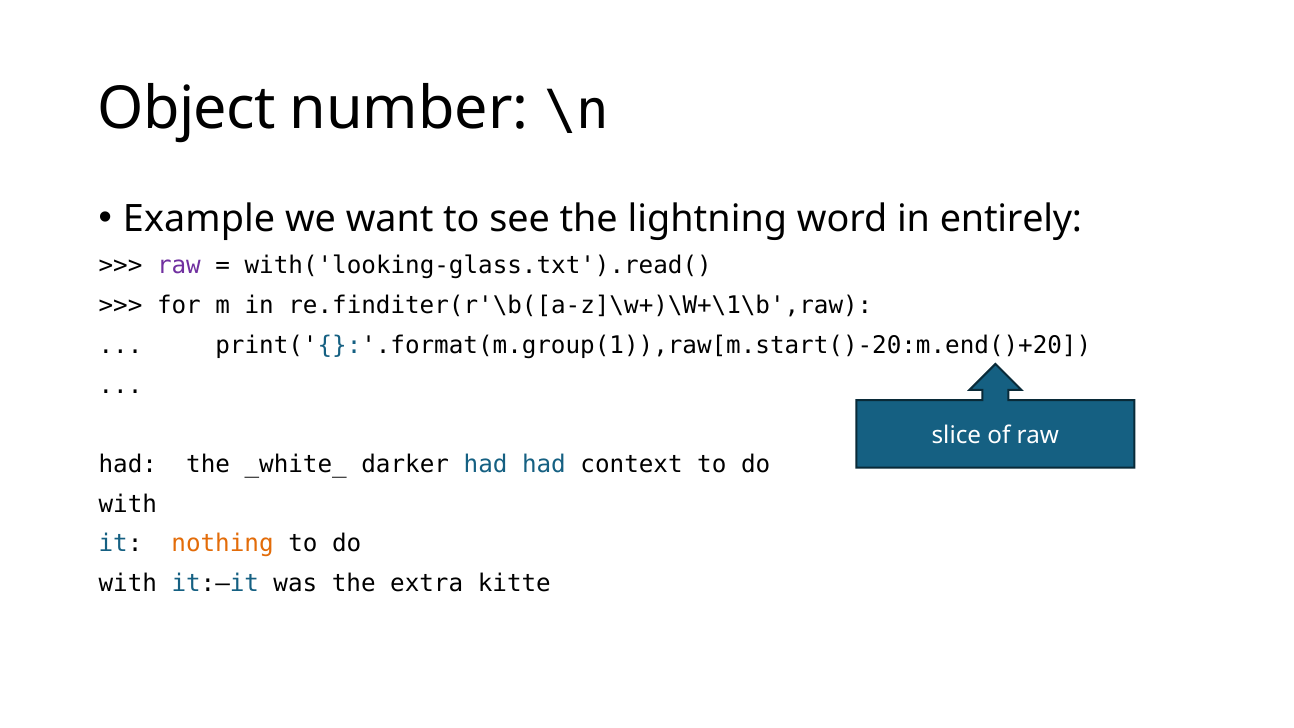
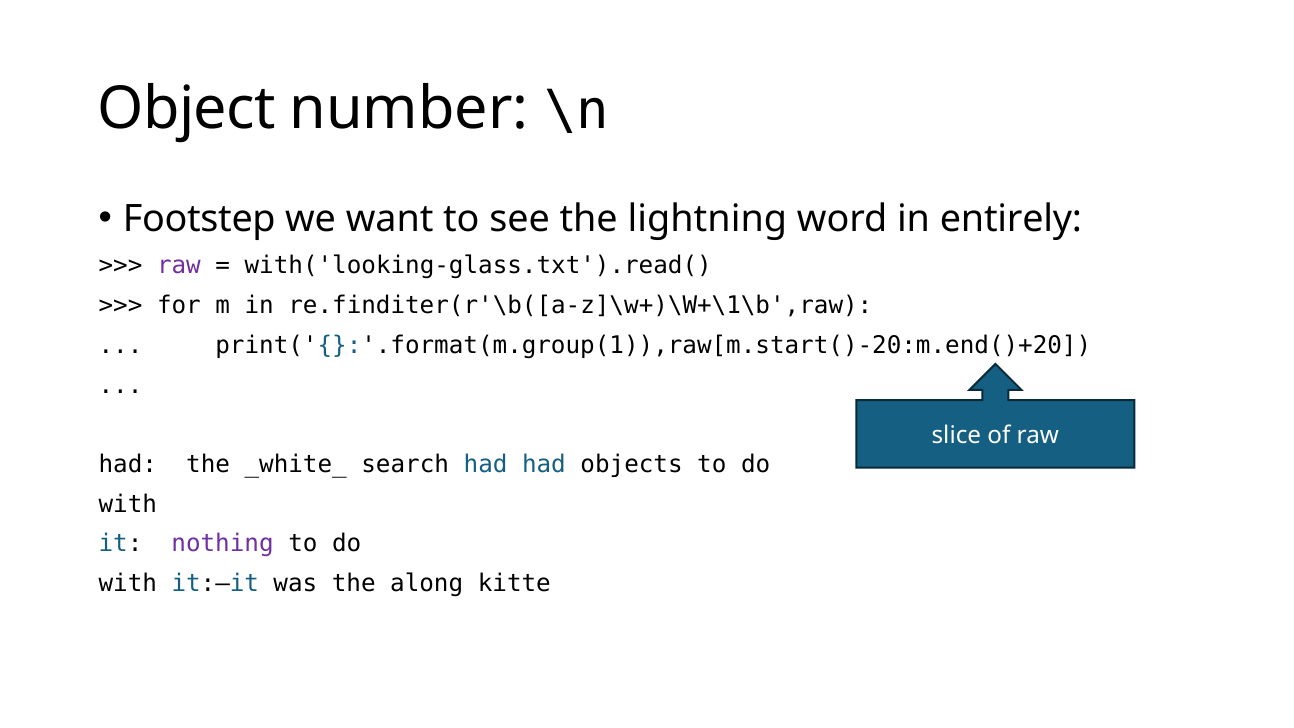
Example: Example -> Footstep (199, 219)
darker: darker -> search (405, 464)
context: context -> objects (632, 464)
nothing colour: orange -> purple (223, 544)
extra: extra -> along (427, 583)
